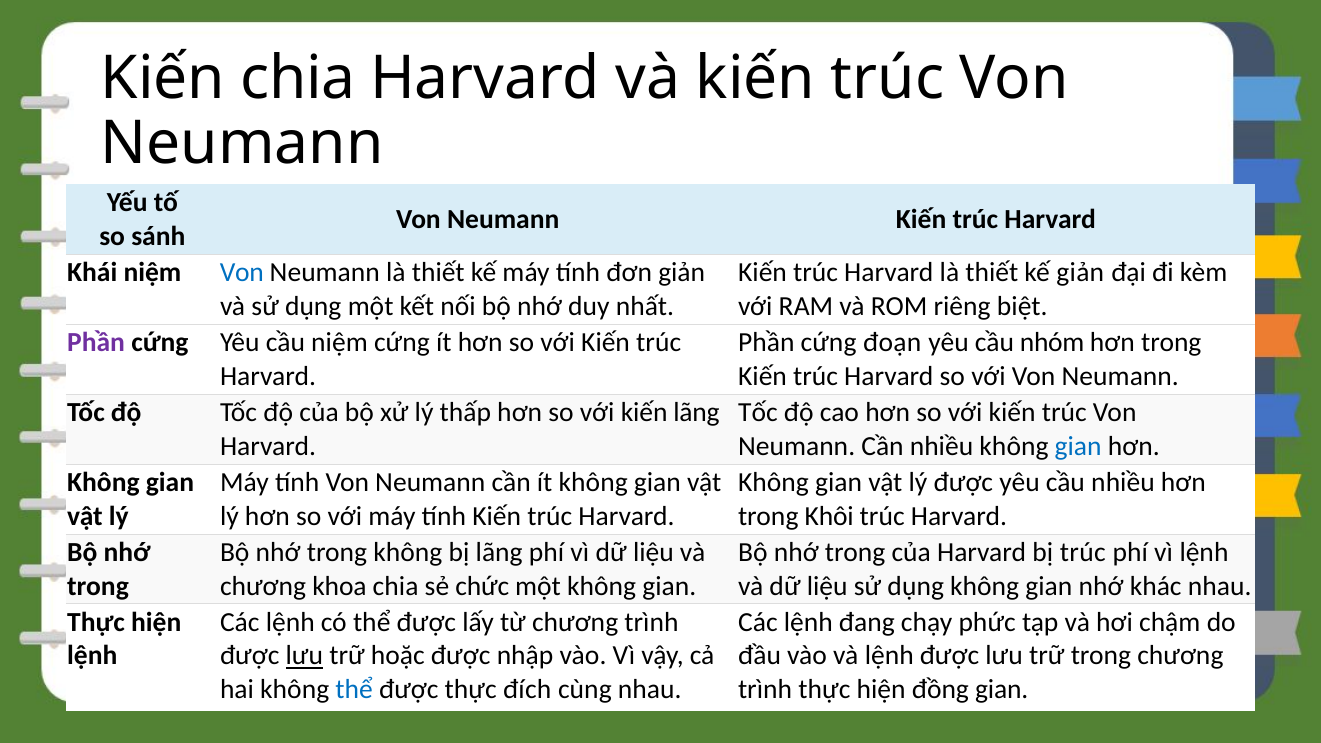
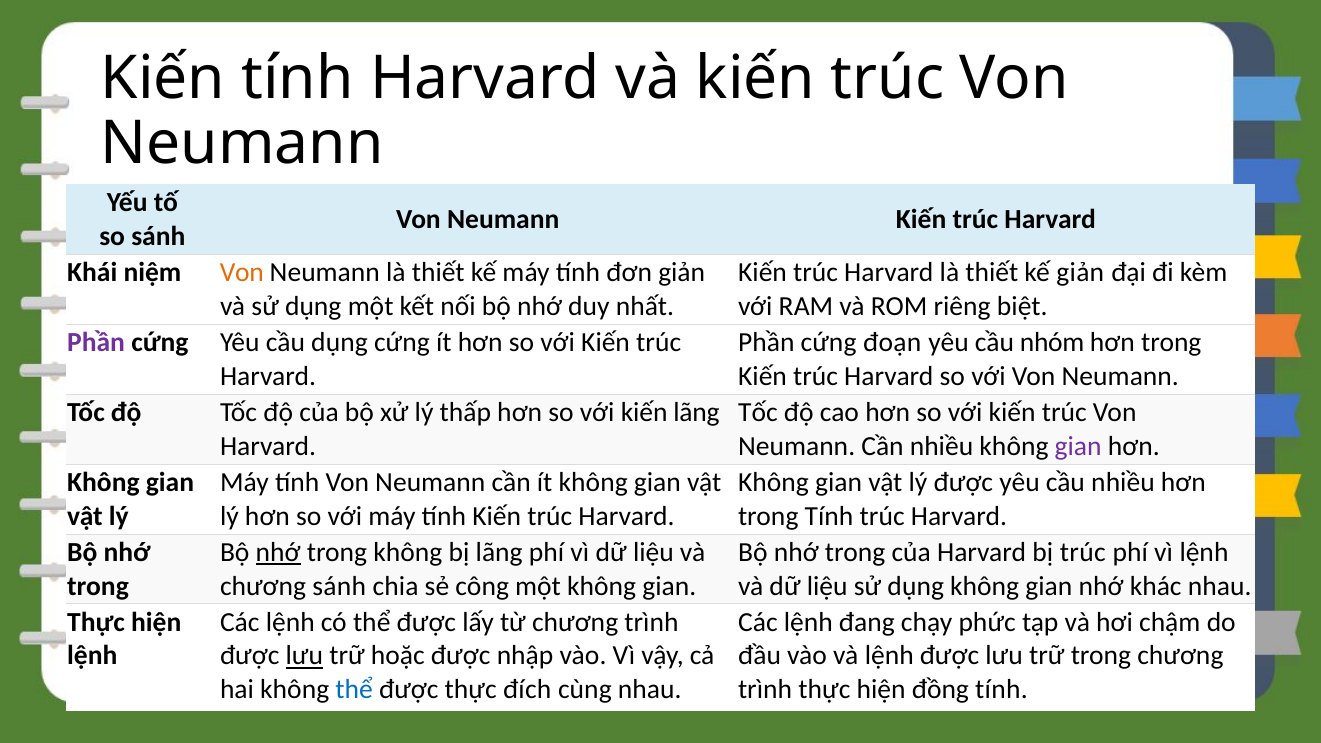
Kiến chia: chia -> tính (298, 78)
Von colour: blue -> orange (242, 273)
cầu niệm: niệm -> dụng (340, 342)
gian colour: blue -> purple (1078, 446)
trong Khôi: Khôi -> Tính (829, 516)
nhớ underline: none -> present (278, 552)
chương khoa: khoa -> sánh (339, 586)
chức: chức -> công (482, 586)
đồng gian: gian -> tính (1001, 690)
